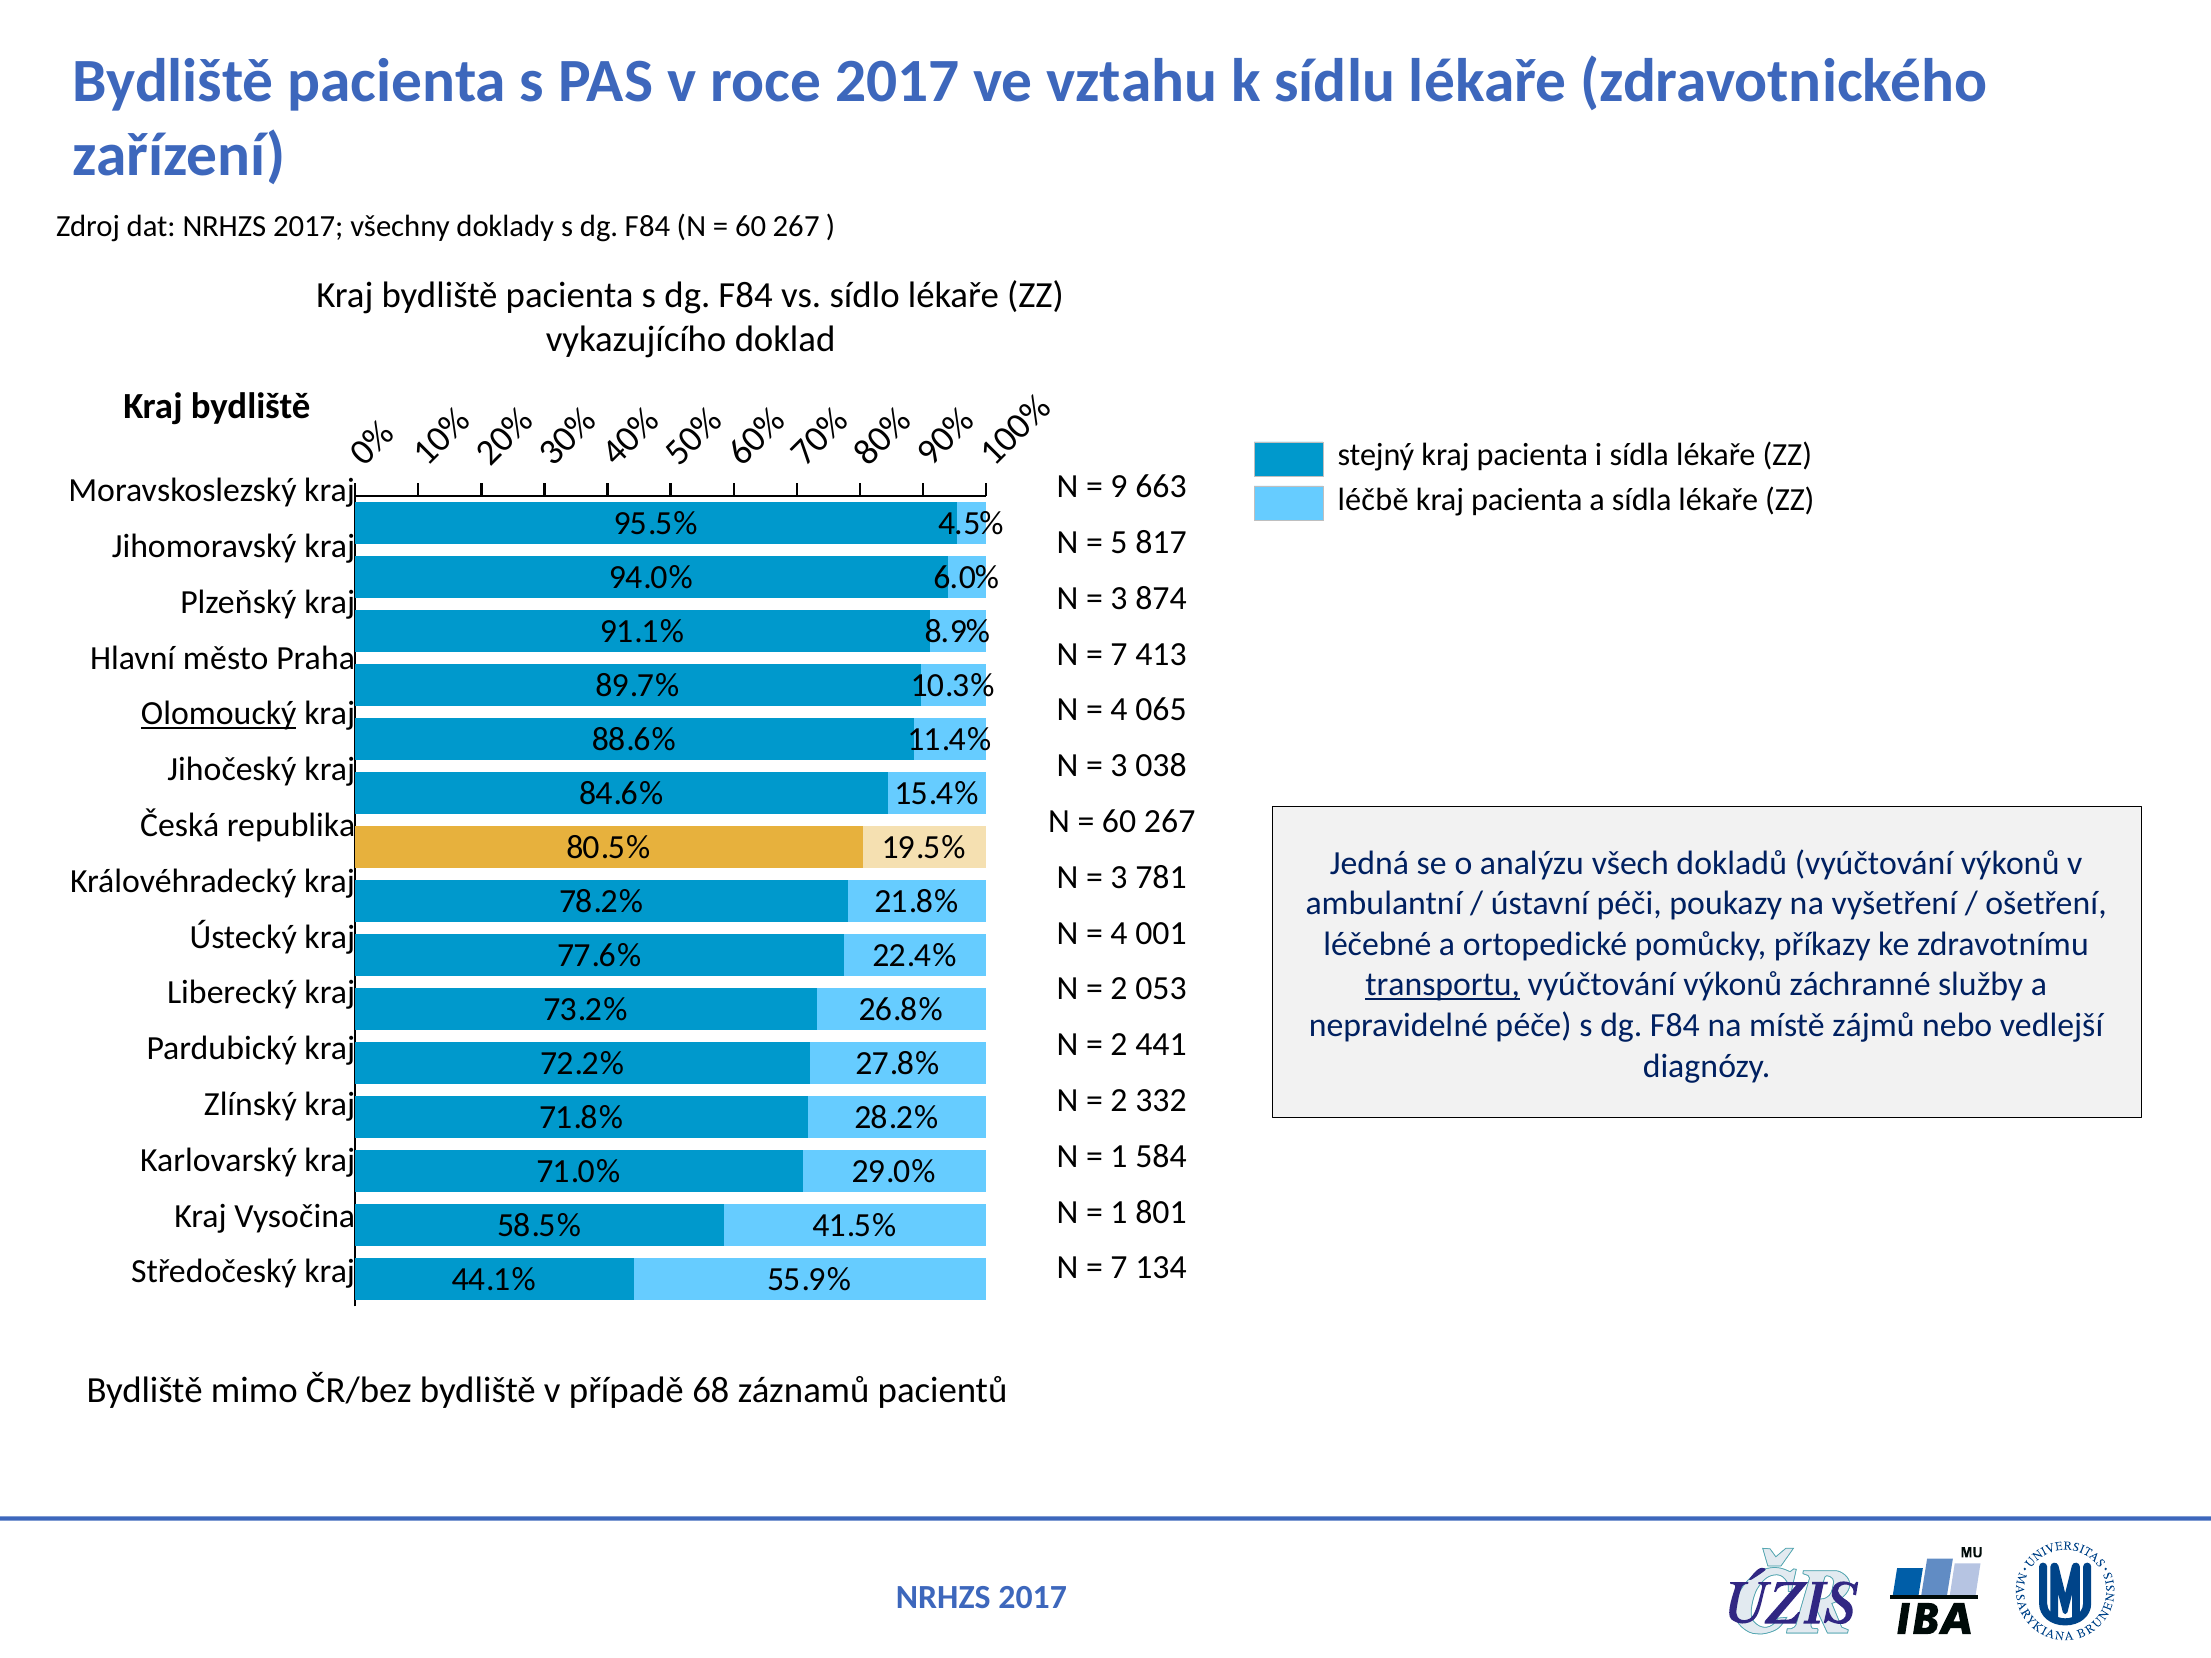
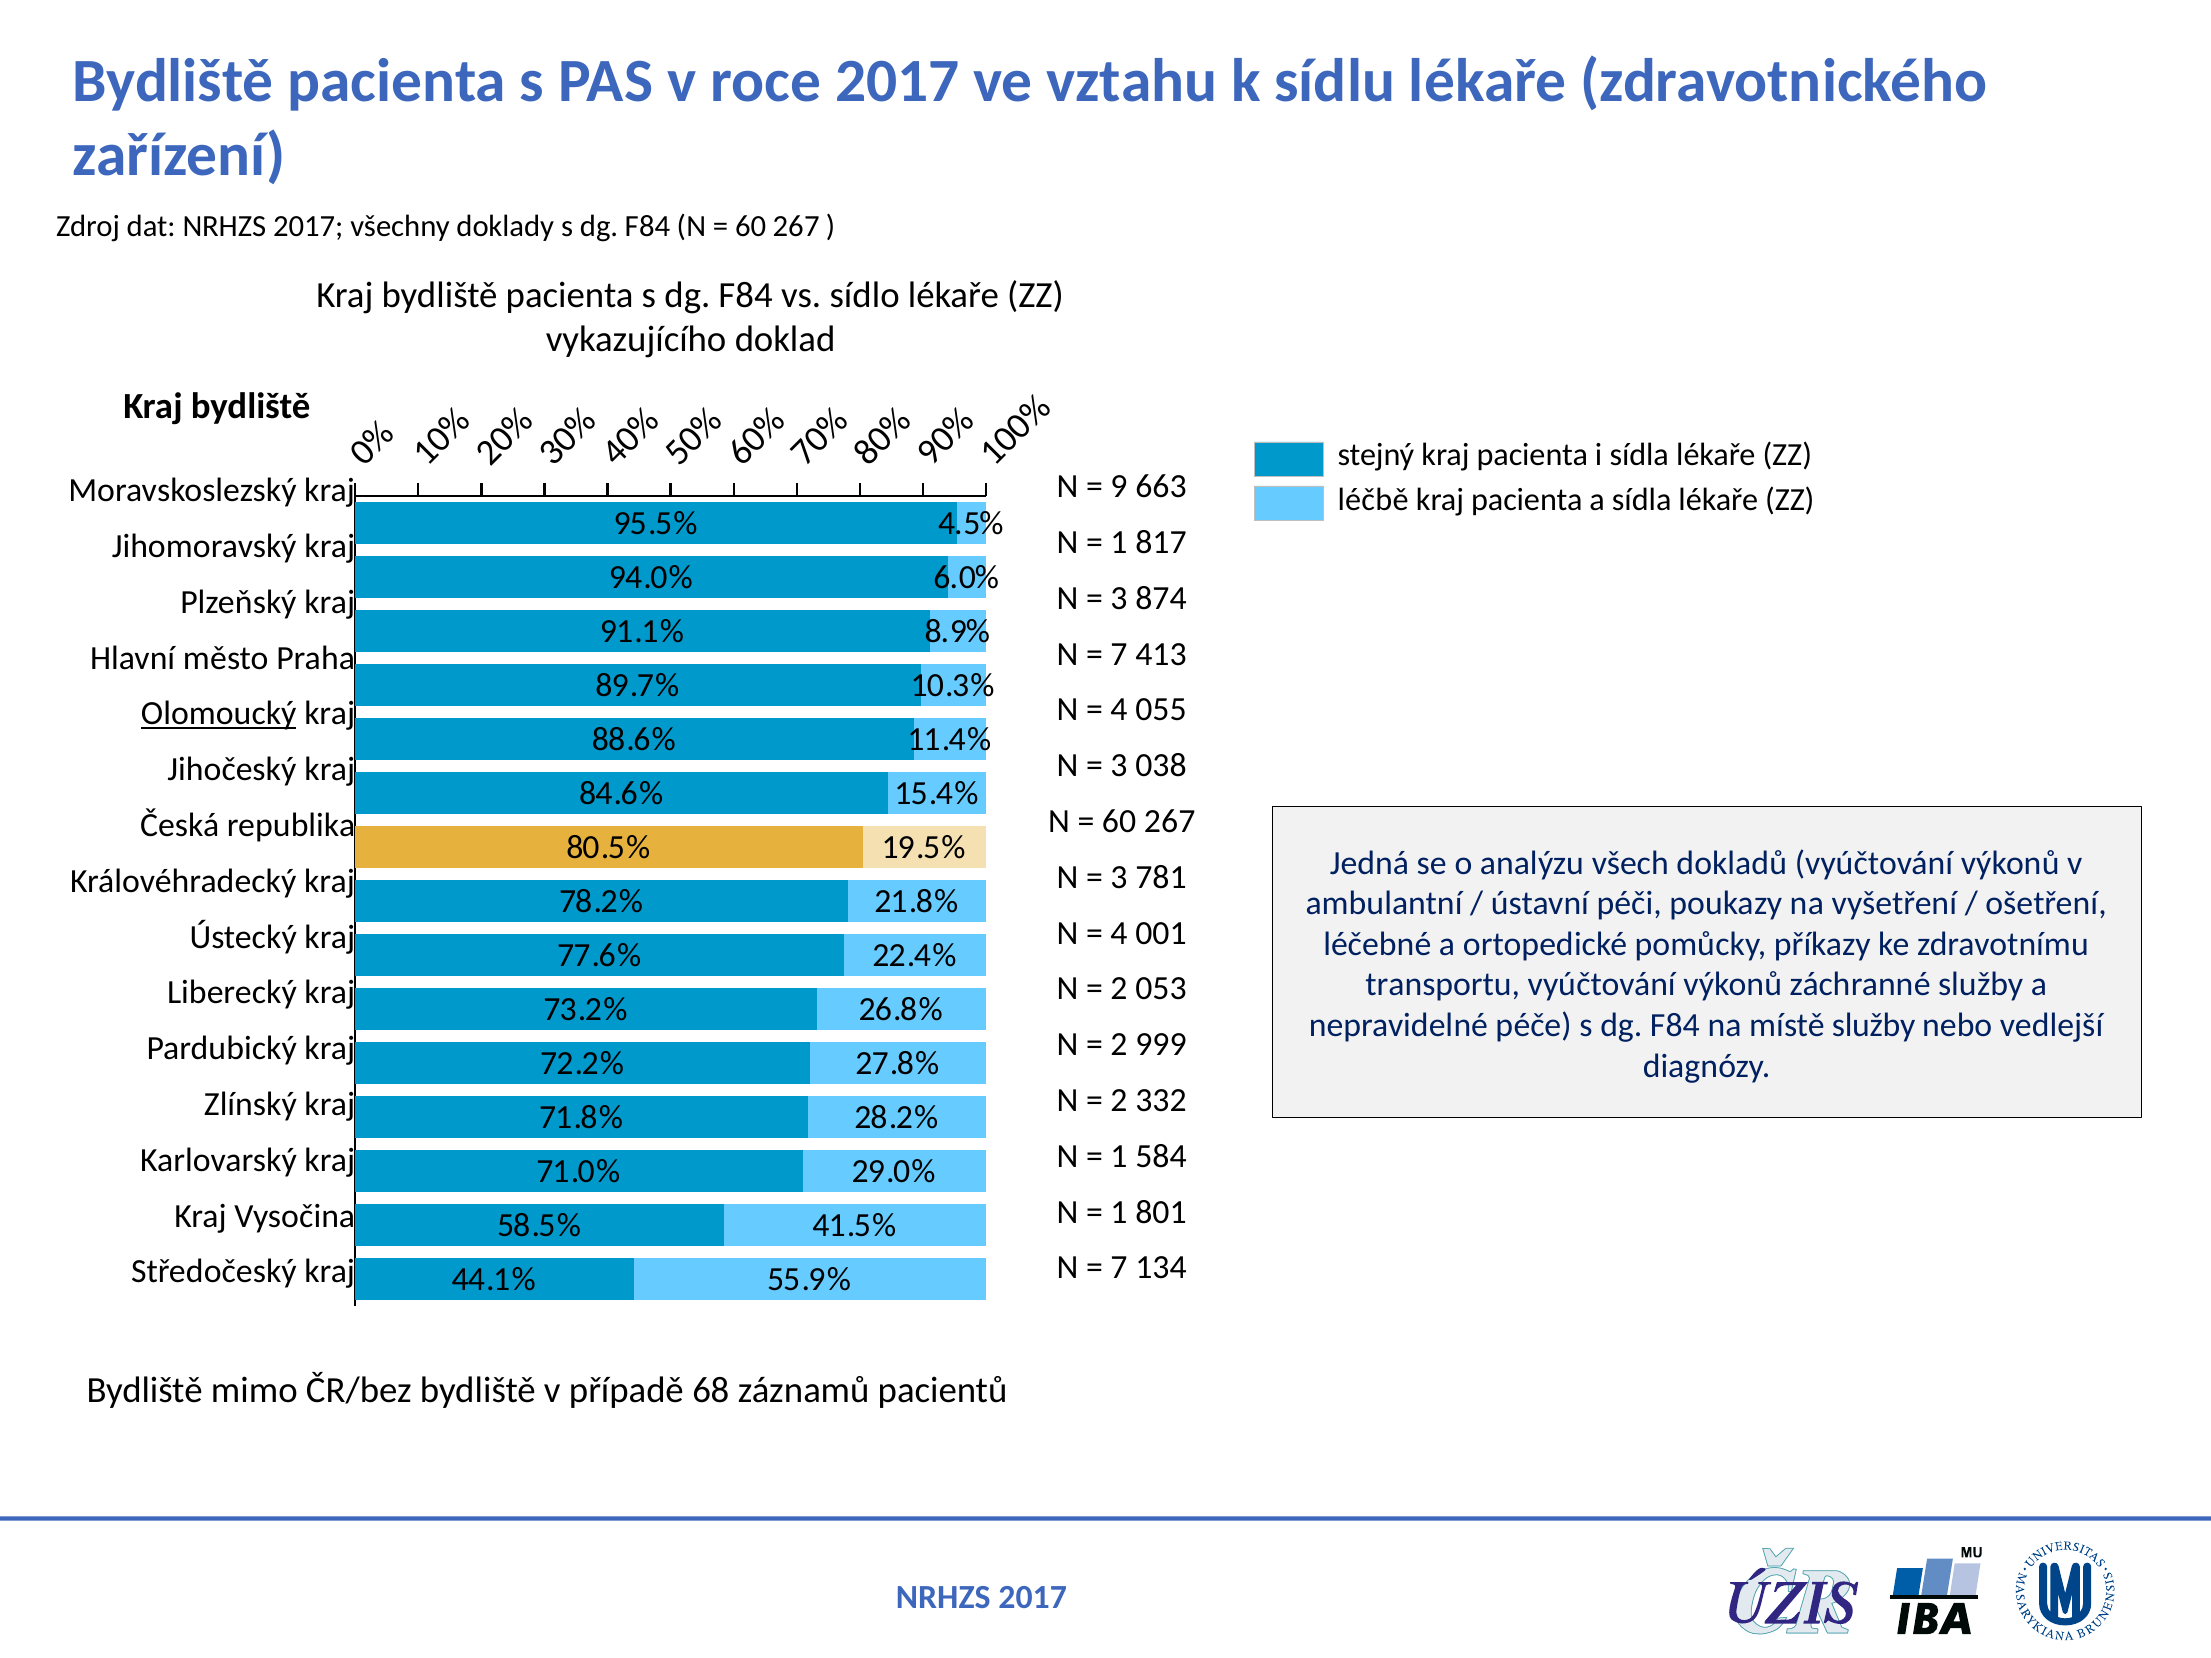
5: 5 -> 1 (1119, 543)
065: 065 -> 055 (1161, 710)
transportu underline: present -> none (1443, 985)
místě zájmů: zájmů -> služby (1874, 1026)
441: 441 -> 999 (1161, 1045)
